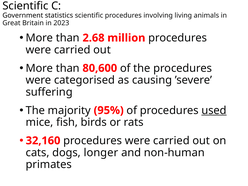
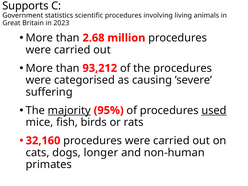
Scientific: Scientific -> Supports (25, 6)
80,600: 80,600 -> 93,212 (100, 68)
majority underline: none -> present (69, 110)
